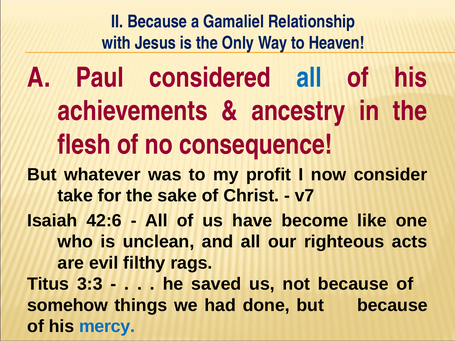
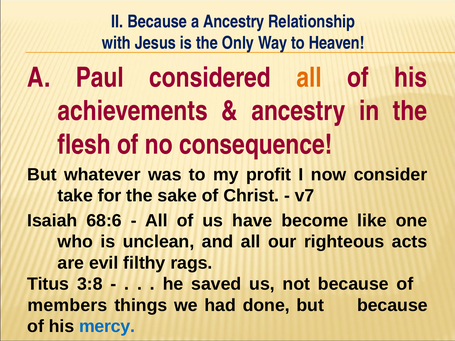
a Gamaliel: Gamaliel -> Ancestry (234, 22)
all colour: blue -> orange (309, 78)
42:6: 42:6 -> 68:6 (104, 221)
3:3: 3:3 -> 3:8 (90, 284)
somehow: somehow -> members (67, 305)
